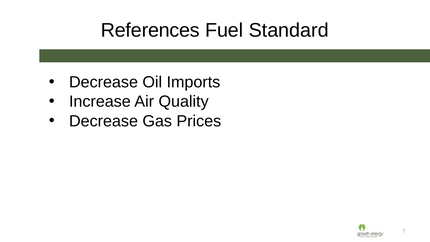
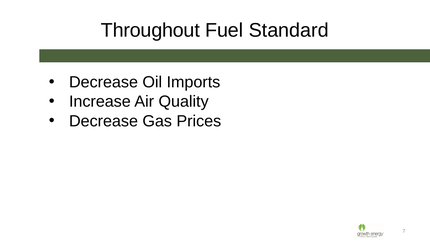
References: References -> Throughout (150, 30)
